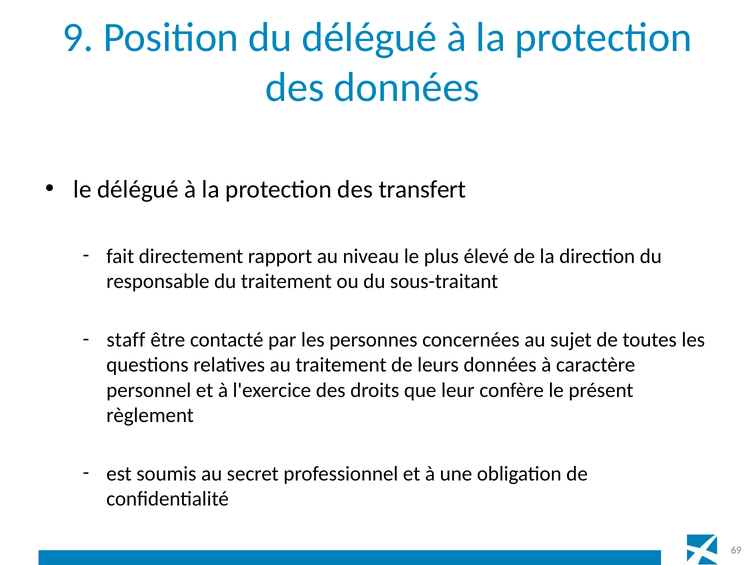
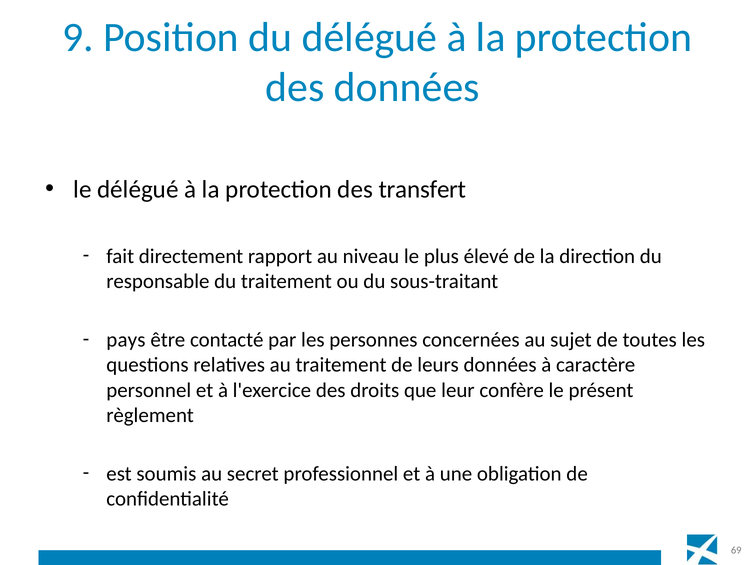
staff: staff -> pays (126, 340)
